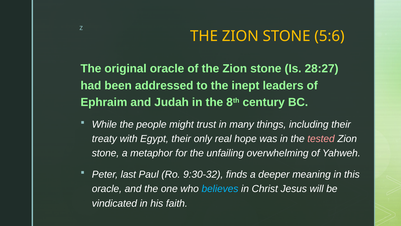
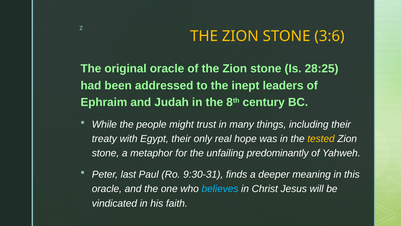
5:6: 5:6 -> 3:6 (329, 36)
28:27: 28:27 -> 28:25 (322, 69)
tested colour: pink -> yellow (321, 139)
overwhelming: overwhelming -> predominantly (278, 153)
9:30-32: 9:30-32 -> 9:30-31 (203, 174)
